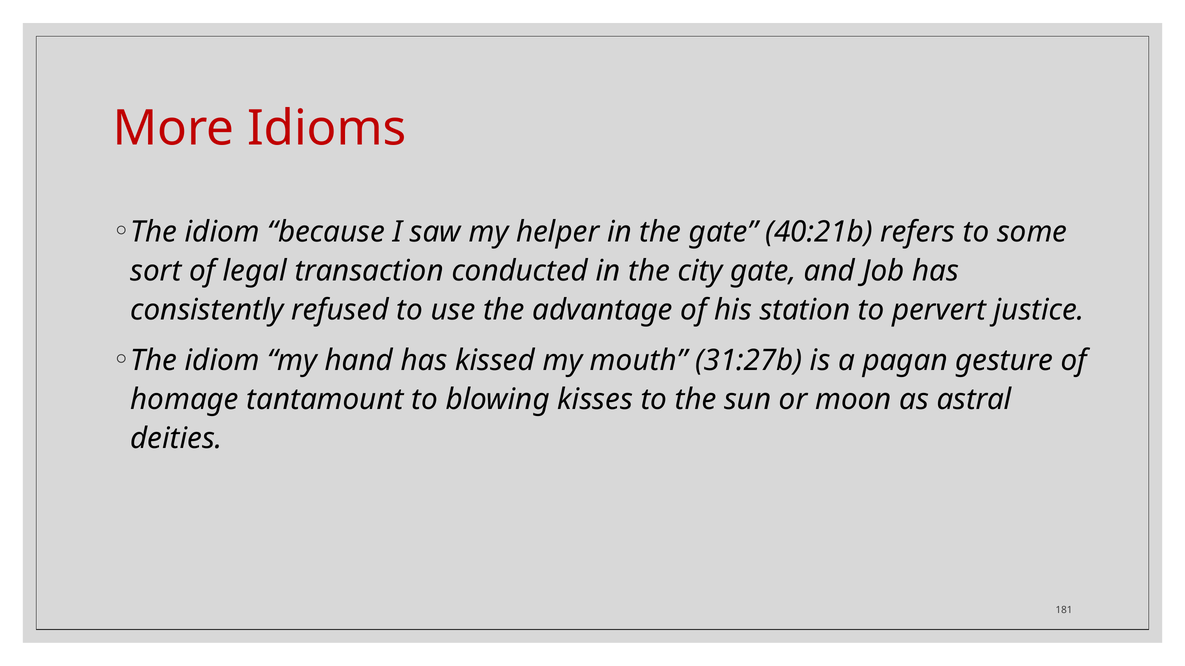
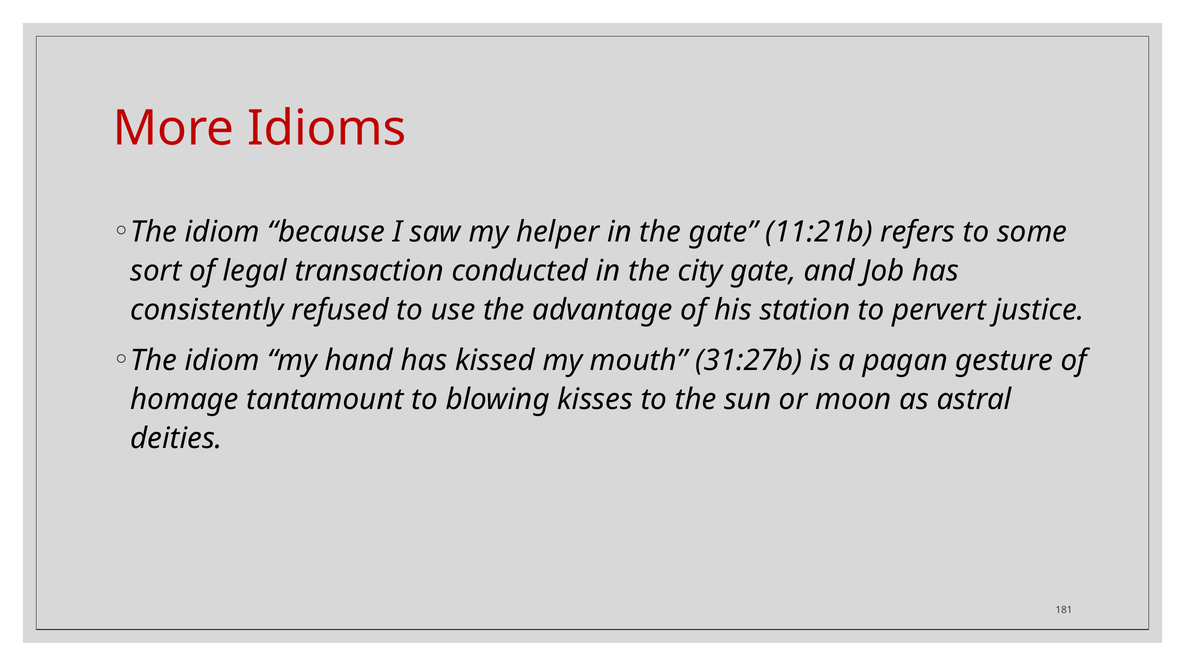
40:21b: 40:21b -> 11:21b (819, 232)
